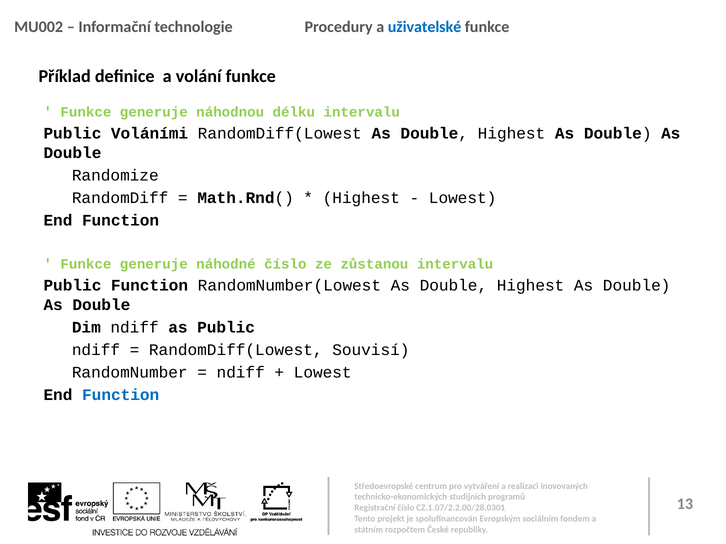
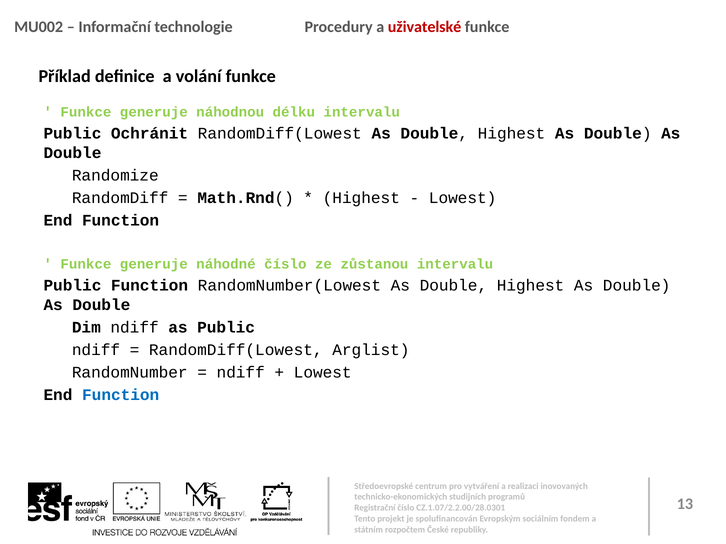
uživatelské colour: blue -> red (425, 27)
Voláními: Voláními -> Ochránit (150, 134)
Souvisí: Souvisí -> Arglist (371, 350)
